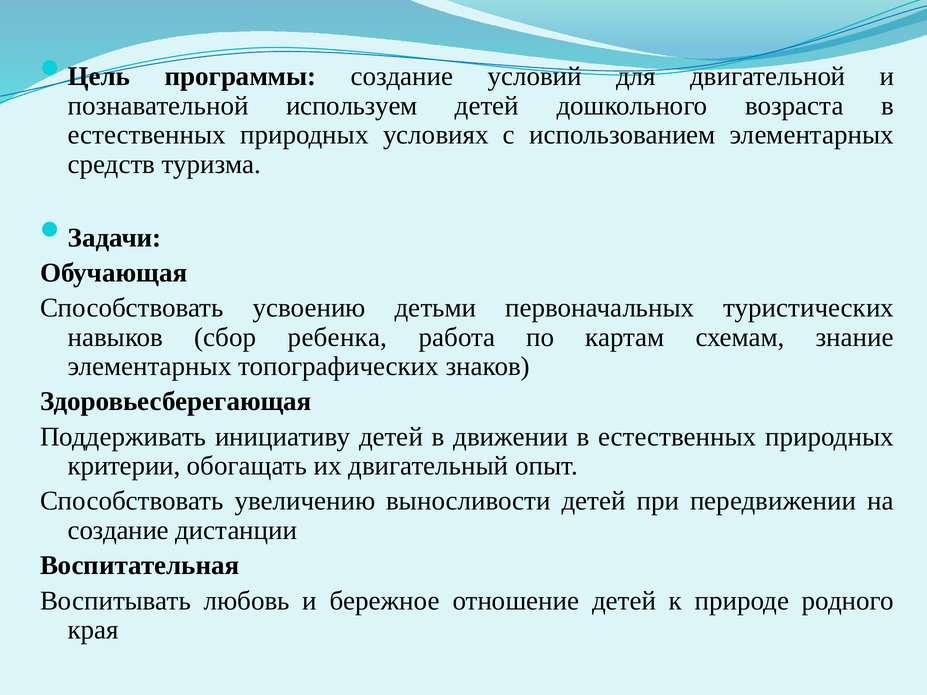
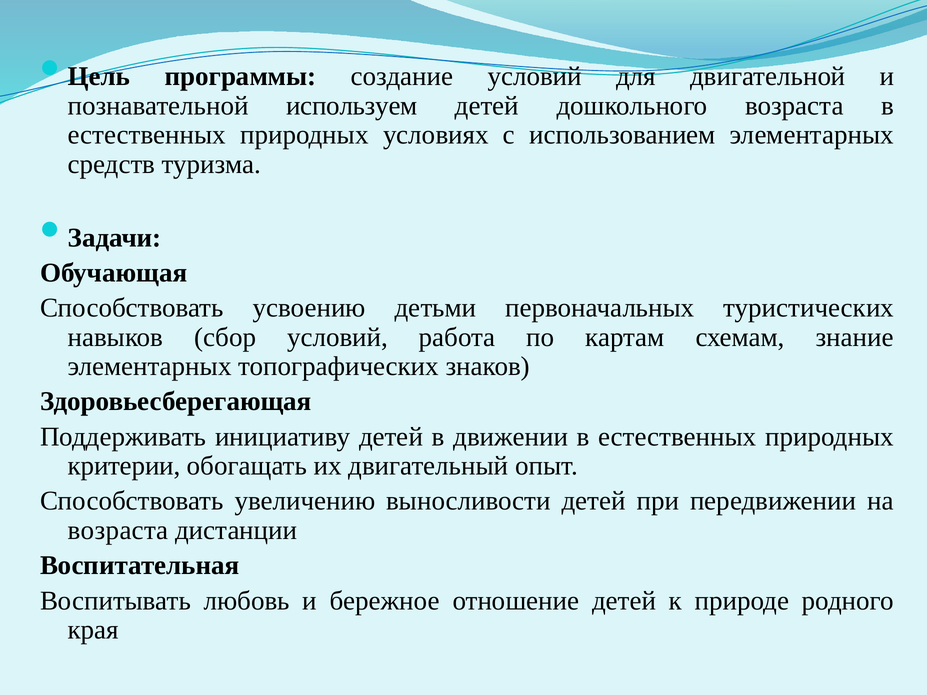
сбор ребенка: ребенка -> условий (338, 337)
создание: создание -> возраста (118, 530)
